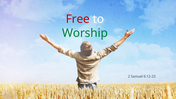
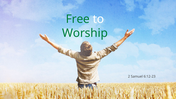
Free colour: red -> green (78, 19)
